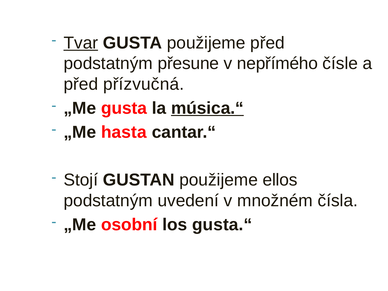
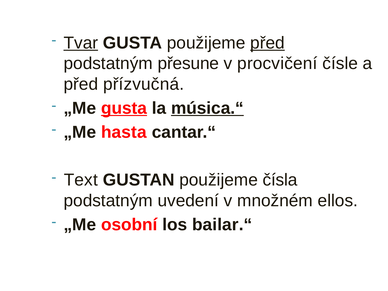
před underline: none -> present (267, 43)
nepřímého: nepřímého -> procvičení (277, 64)
gusta underline: none -> present (124, 108)
Stojí: Stojí -> Text (81, 180)
ellos: ellos -> čísla (280, 180)
čísla: čísla -> ellos (338, 201)
gusta.“: gusta.“ -> bailar.“ (222, 225)
